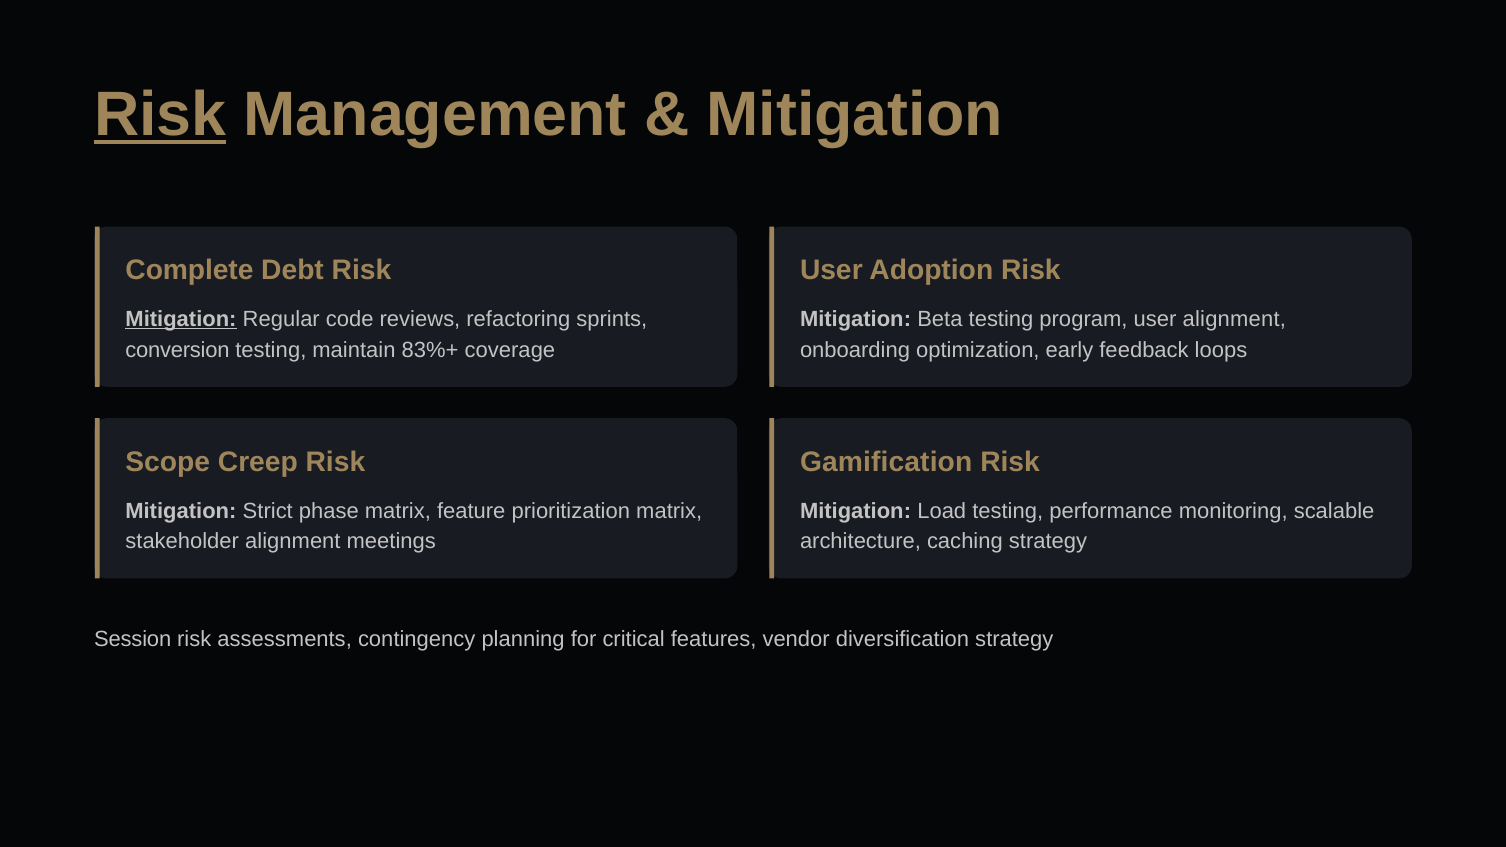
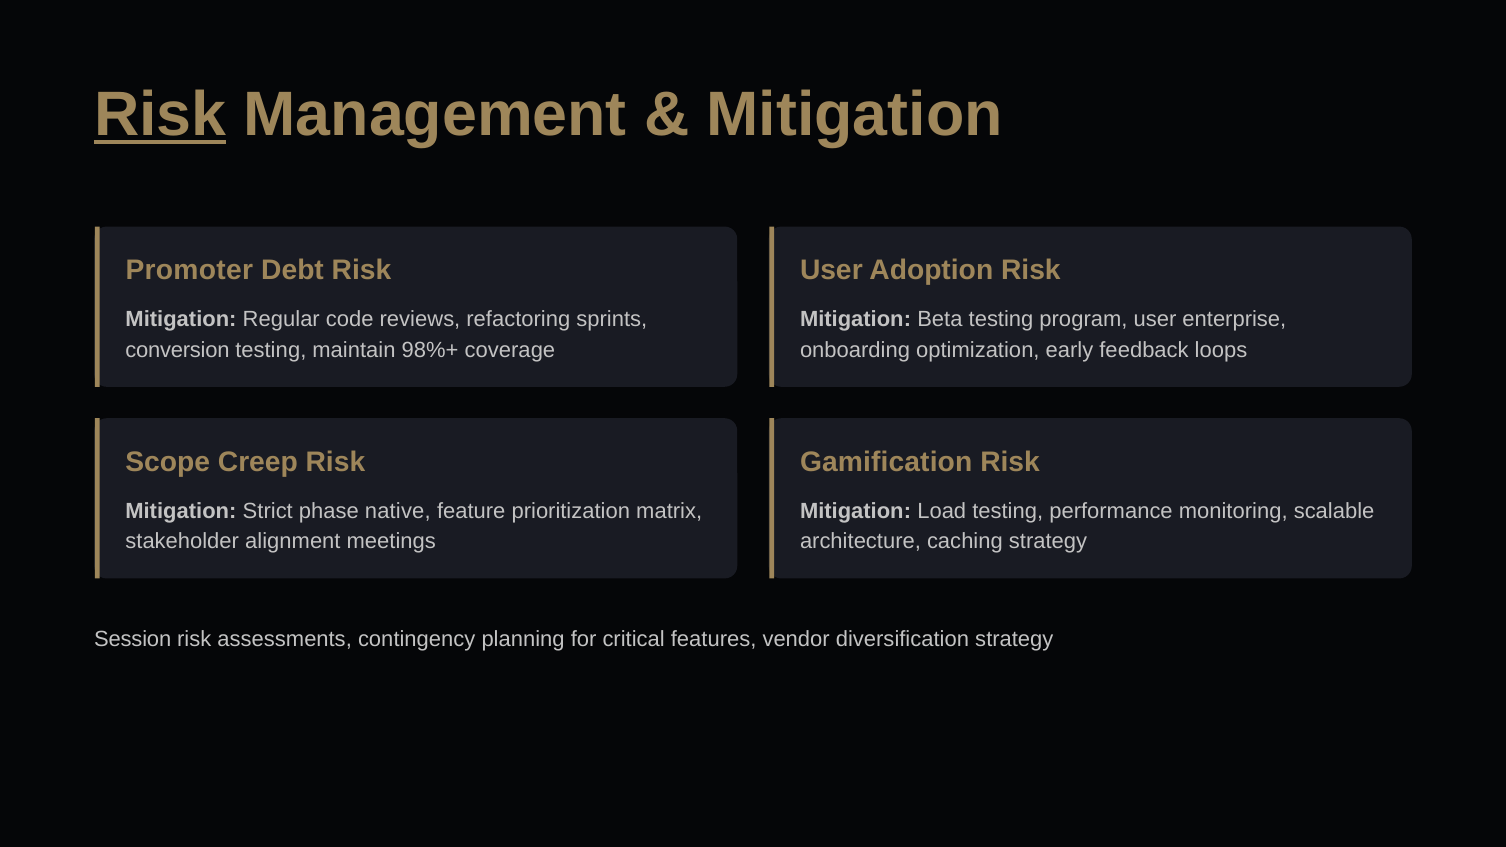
Complete: Complete -> Promoter (189, 271)
Mitigation underline: present -> none (181, 319)
user alignment: alignment -> enterprise (1234, 319)
83%+: 83%+ -> 98%+ (430, 350)
phase matrix: matrix -> native (398, 511)
